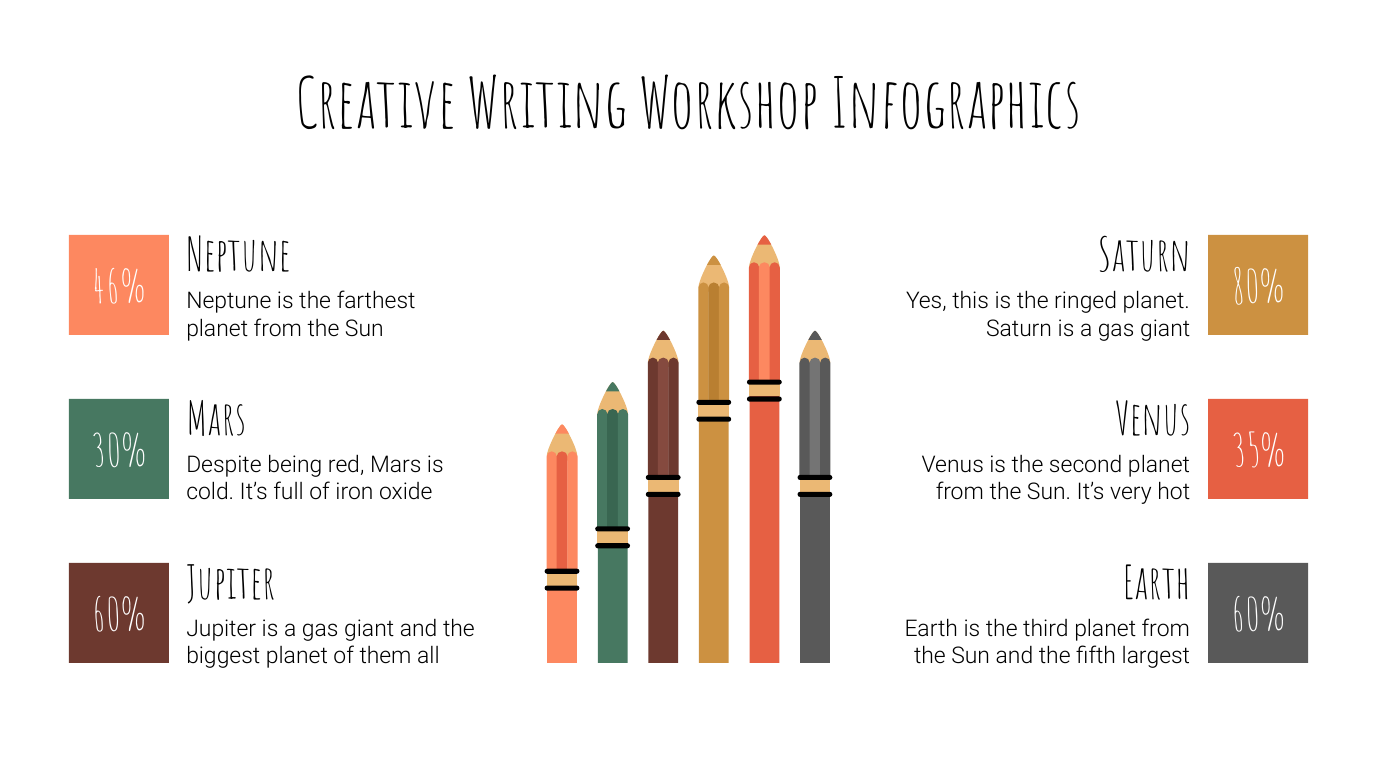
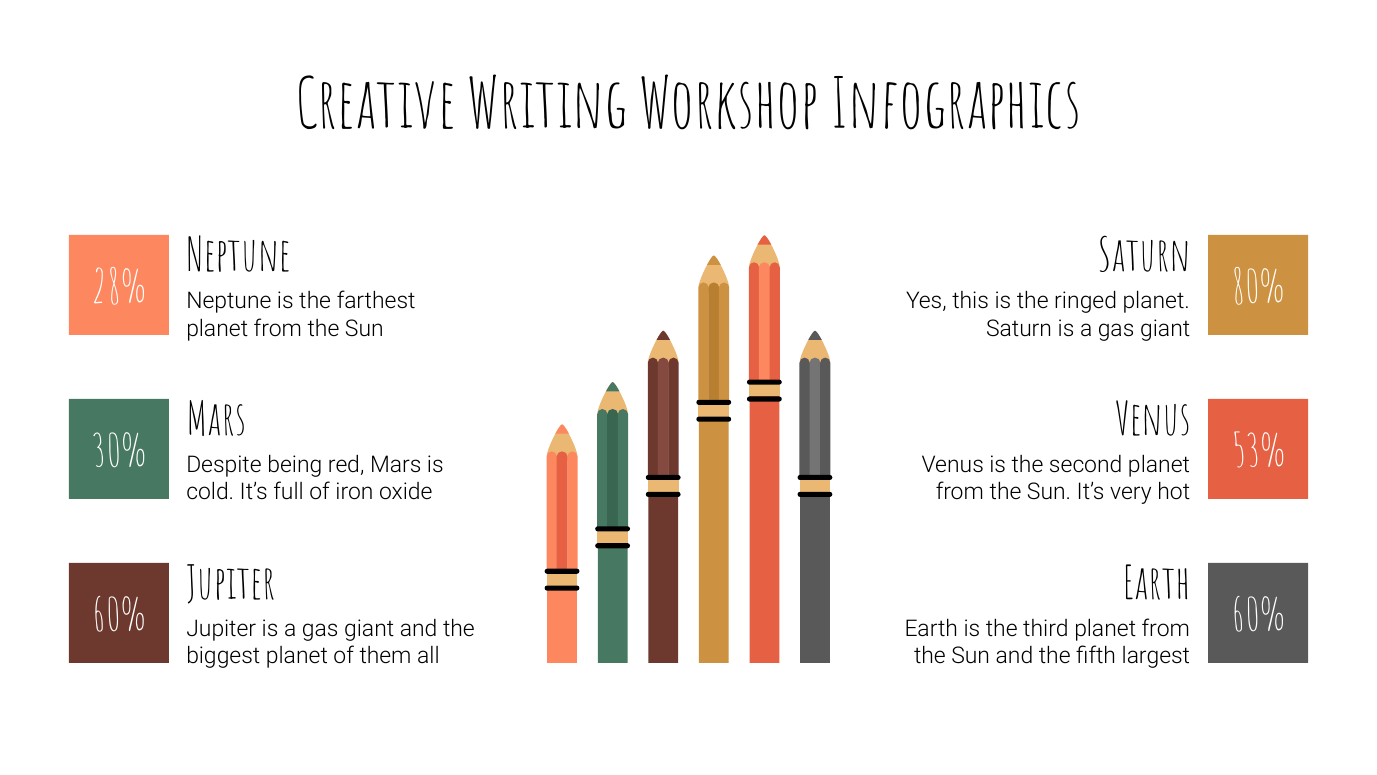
46%: 46% -> 28% (119, 288)
35%: 35% -> 53% (1258, 452)
